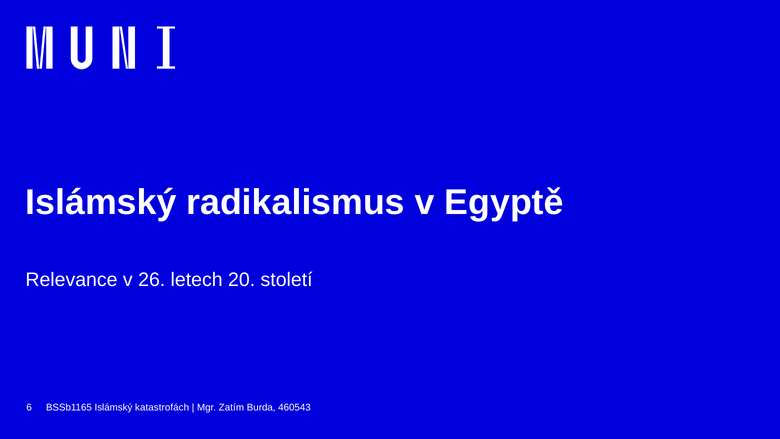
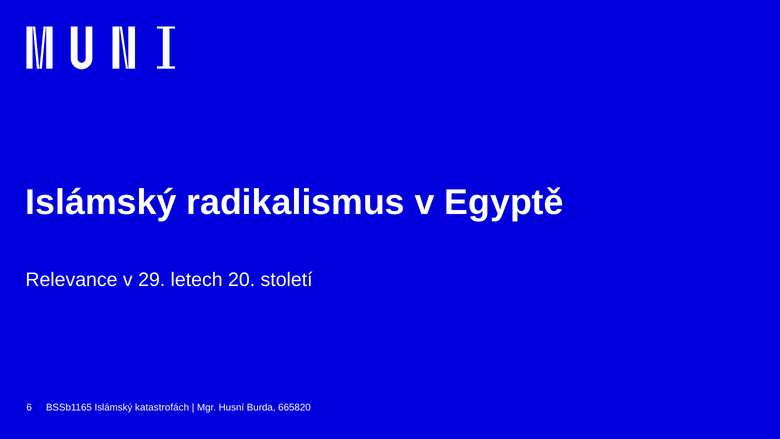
26: 26 -> 29 (152, 280)
Zatím: Zatím -> Husní (231, 407)
460543: 460543 -> 665820 (294, 407)
